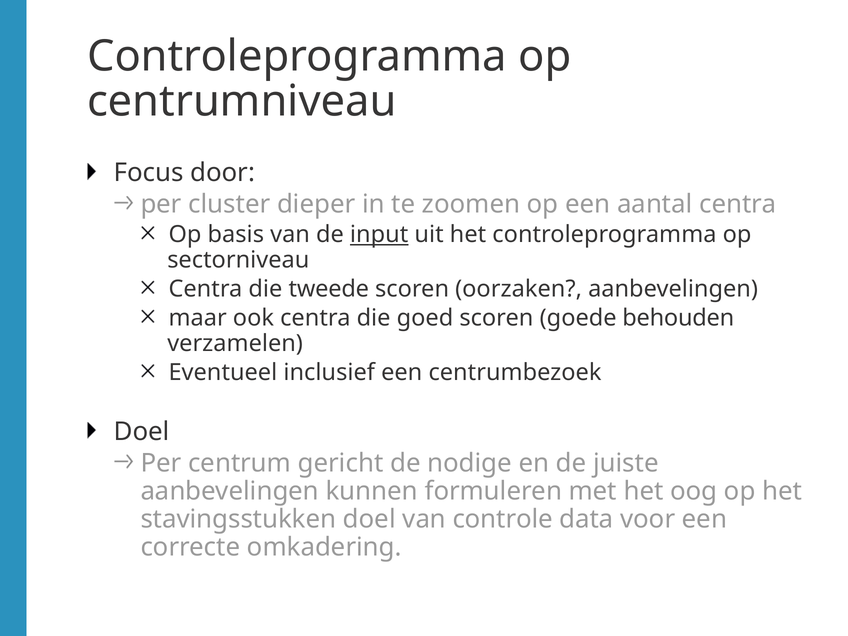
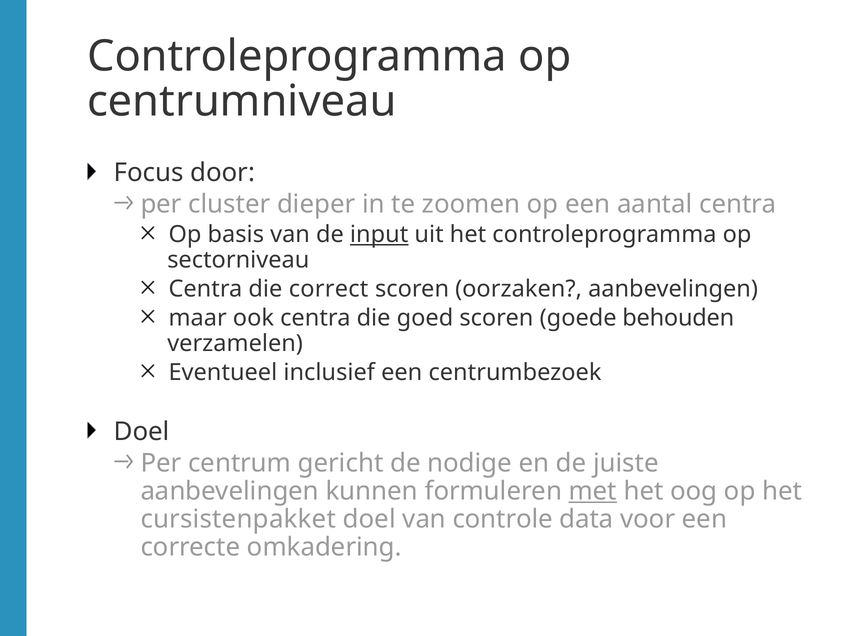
tweede: tweede -> correct (329, 289)
met underline: none -> present (593, 491)
stavingsstukken: stavingsstukken -> cursistenpakket (238, 519)
